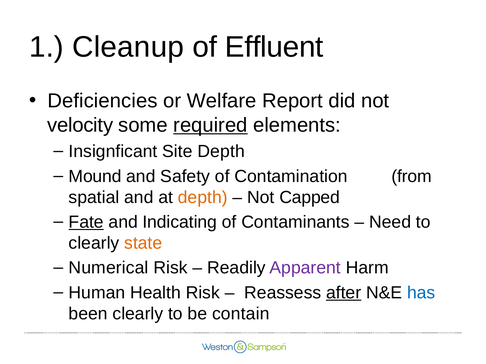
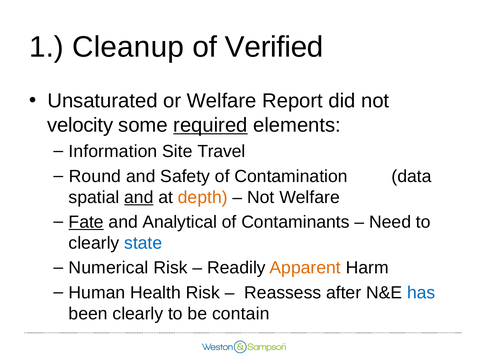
Effluent: Effluent -> Verified (274, 47)
Deficiencies: Deficiencies -> Unsaturated (102, 101)
Insignficant: Insignficant -> Information (113, 152)
Site Depth: Depth -> Travel (221, 152)
Mound: Mound -> Round (95, 176)
from: from -> data (412, 176)
and underline: none -> present (139, 198)
Not Capped: Capped -> Welfare (310, 198)
Indicating: Indicating -> Analytical (180, 222)
state colour: orange -> blue (143, 243)
Apparent colour: purple -> orange (305, 268)
after underline: present -> none (344, 293)
